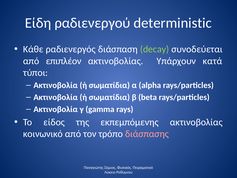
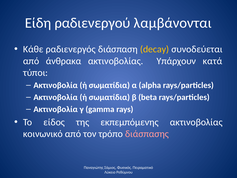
deterministic: deterministic -> λαμβάνονται (173, 23)
decay colour: light green -> yellow (155, 49)
επιπλέον: επιπλέον -> άνθρακα (64, 61)
